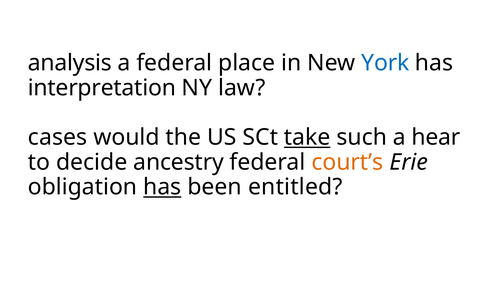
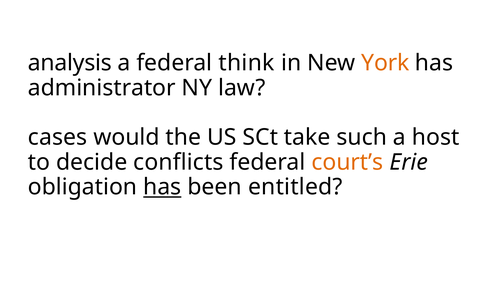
place: place -> think (247, 63)
York colour: blue -> orange (385, 63)
interpretation: interpretation -> administrator (102, 88)
take underline: present -> none (307, 138)
hear: hear -> host (436, 138)
ancestry: ancestry -> conflicts (178, 162)
